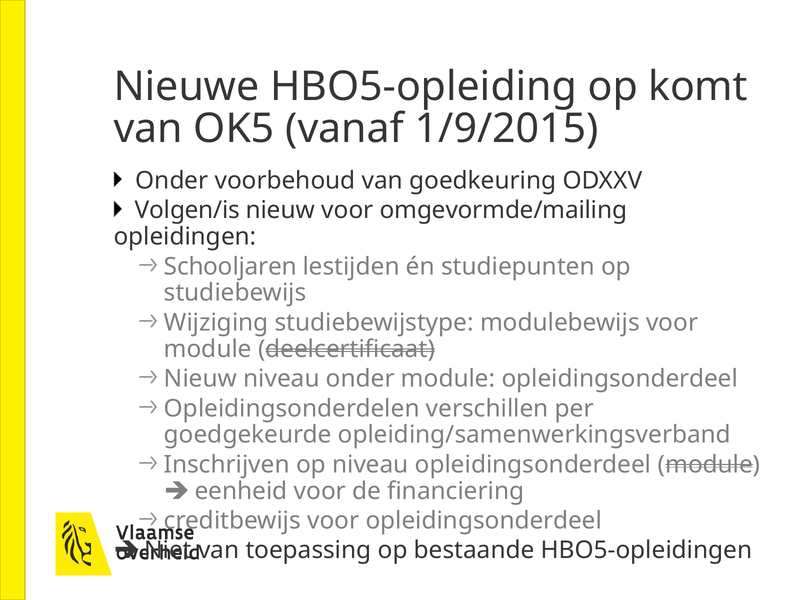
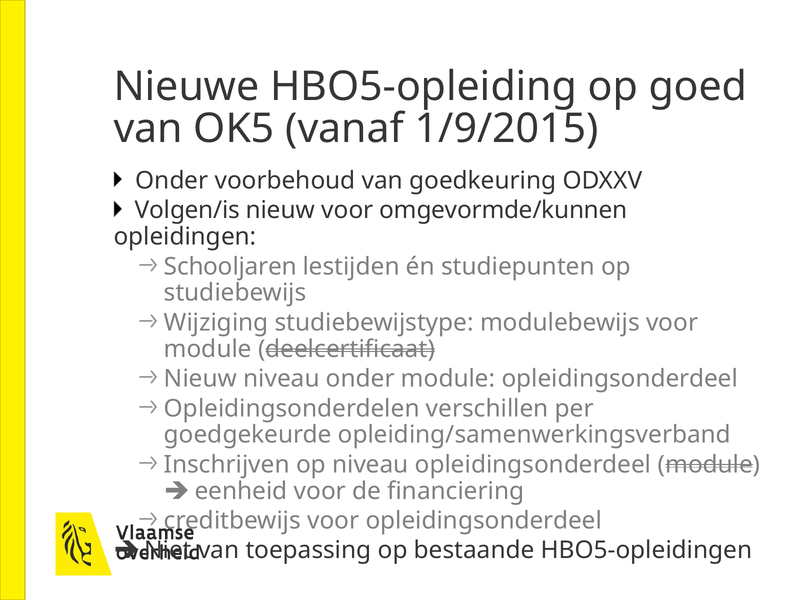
komt: komt -> goed (698, 87)
omgevormde/mailing: omgevormde/mailing -> omgevormde/kunnen (503, 211)
